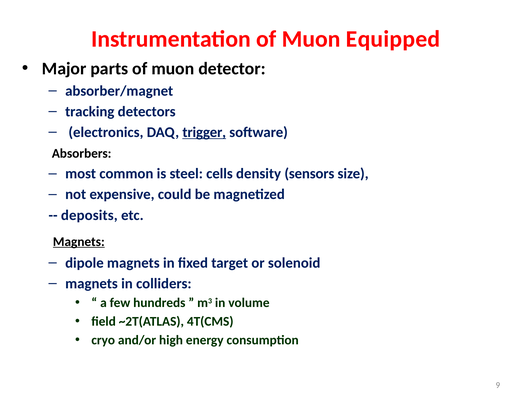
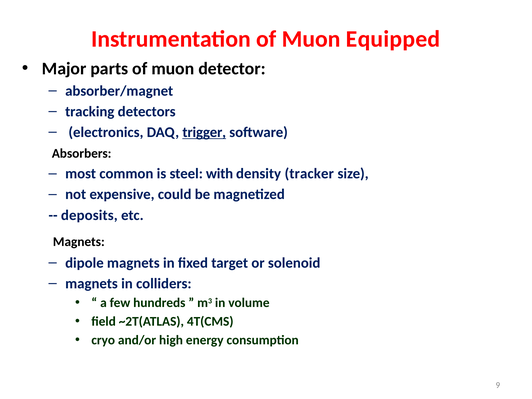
cells: cells -> with (220, 174)
sensors: sensors -> tracker (309, 174)
Magnets underline: present -> none (79, 242)
